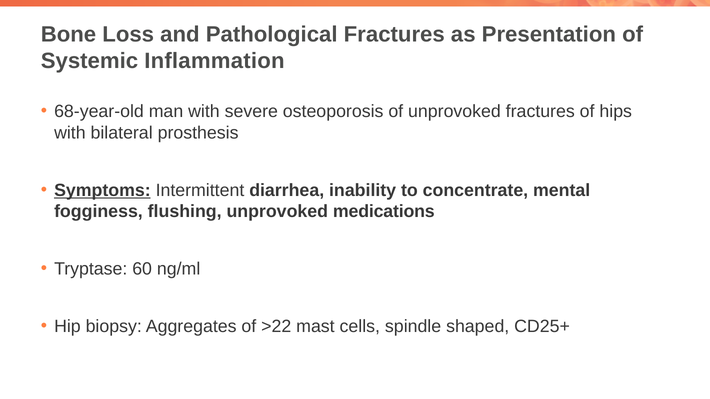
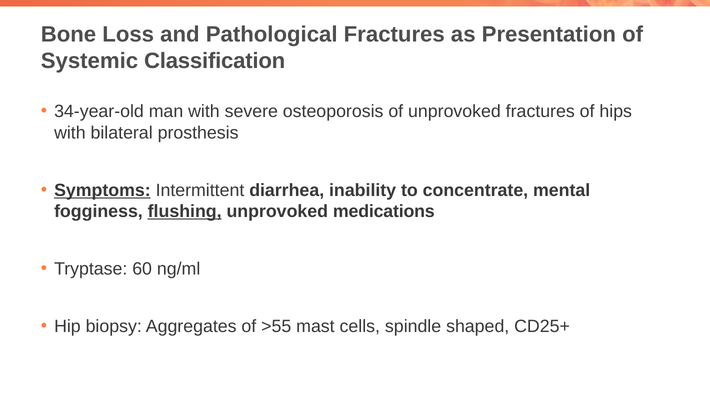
Inflammation: Inflammation -> Classification (215, 61)
68-year-old: 68-year-old -> 34-year-old (99, 112)
flushing underline: none -> present (185, 212)
>22: >22 -> >55 (276, 327)
